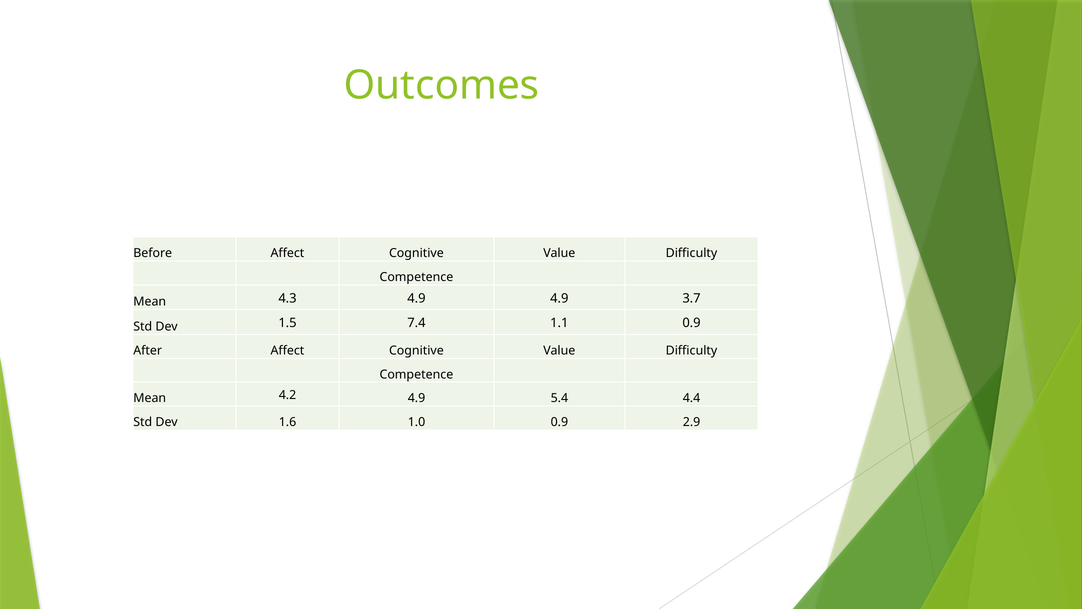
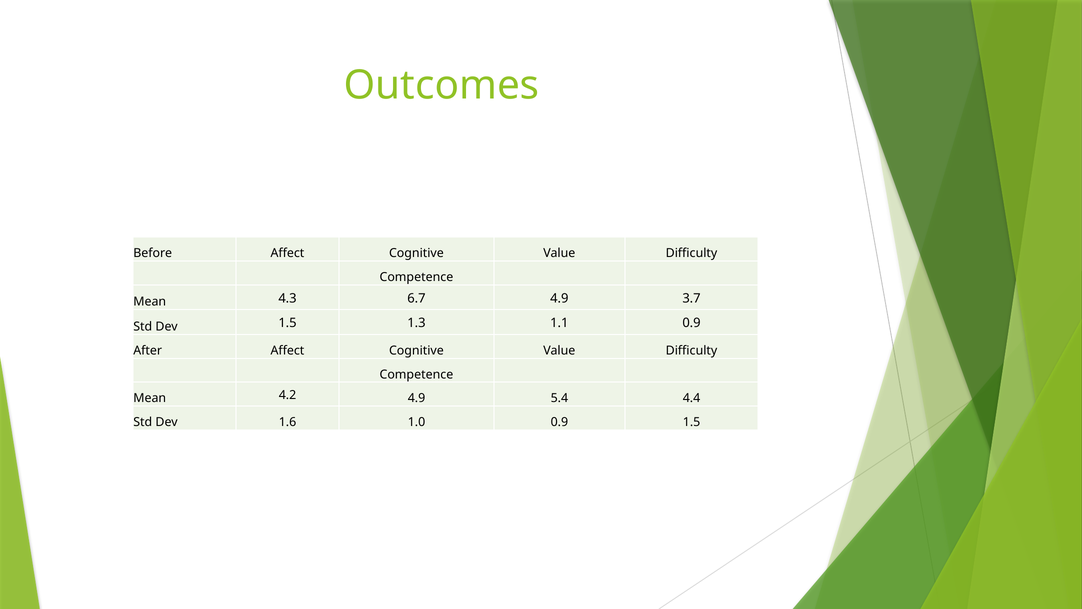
4.3 4.9: 4.9 -> 6.7 (416, 298)
7.4: 7.4 -> 1.3 (416, 323)
0.9 2.9: 2.9 -> 1.5 (692, 422)
